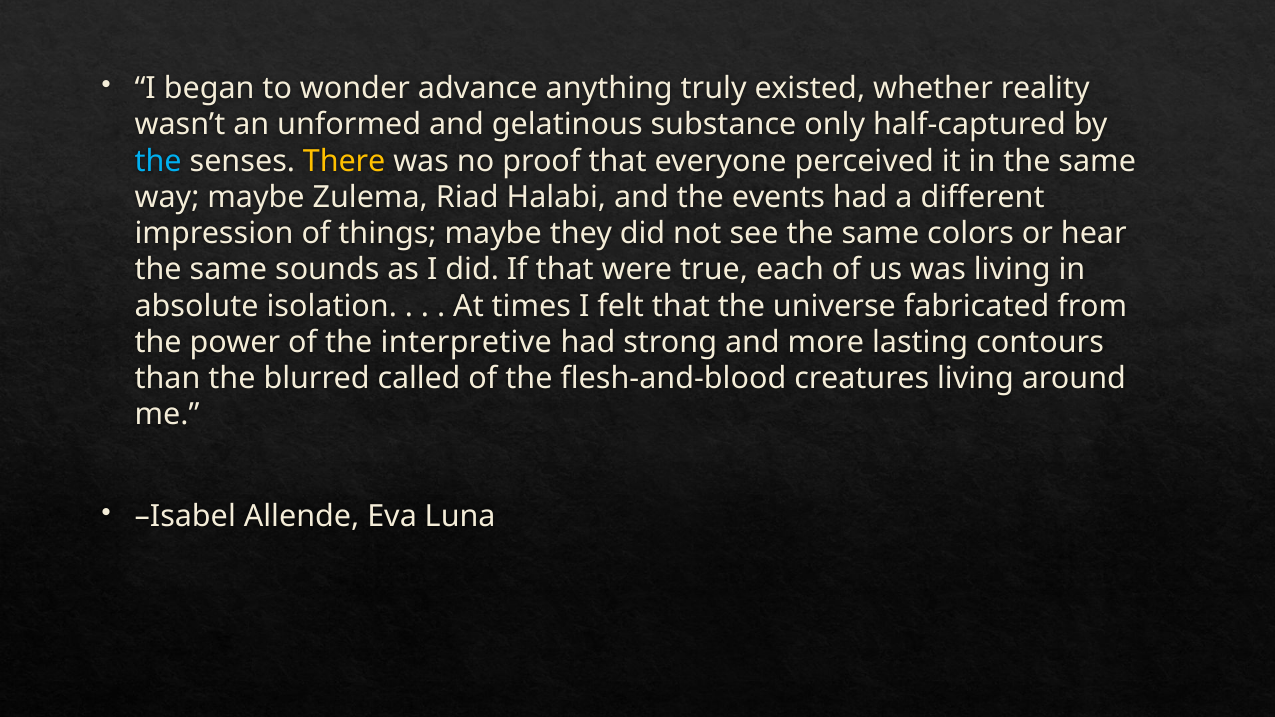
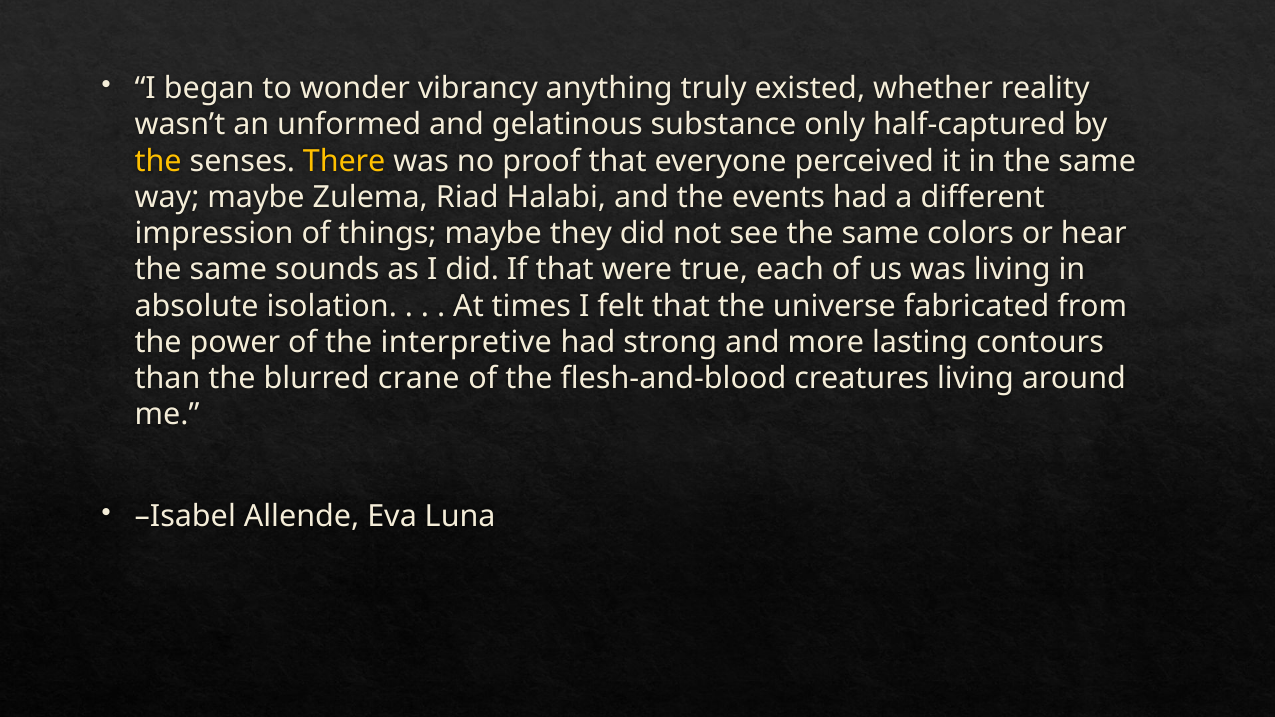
advance: advance -> vibrancy (478, 89)
the colour: light blue -> yellow (158, 161)
called: called -> crane (419, 379)
